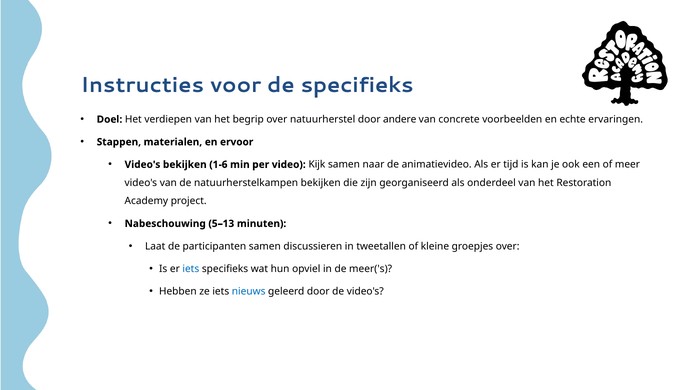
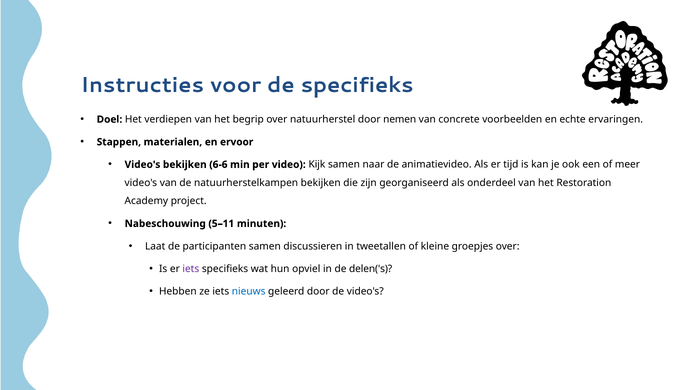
andere: andere -> nemen (400, 119)
1-6: 1-6 -> 6-6 (218, 164)
5–13: 5–13 -> 5–11 (221, 224)
iets colour: blue -> purple (191, 269)
meer('s: meer('s -> delen('s (371, 269)
